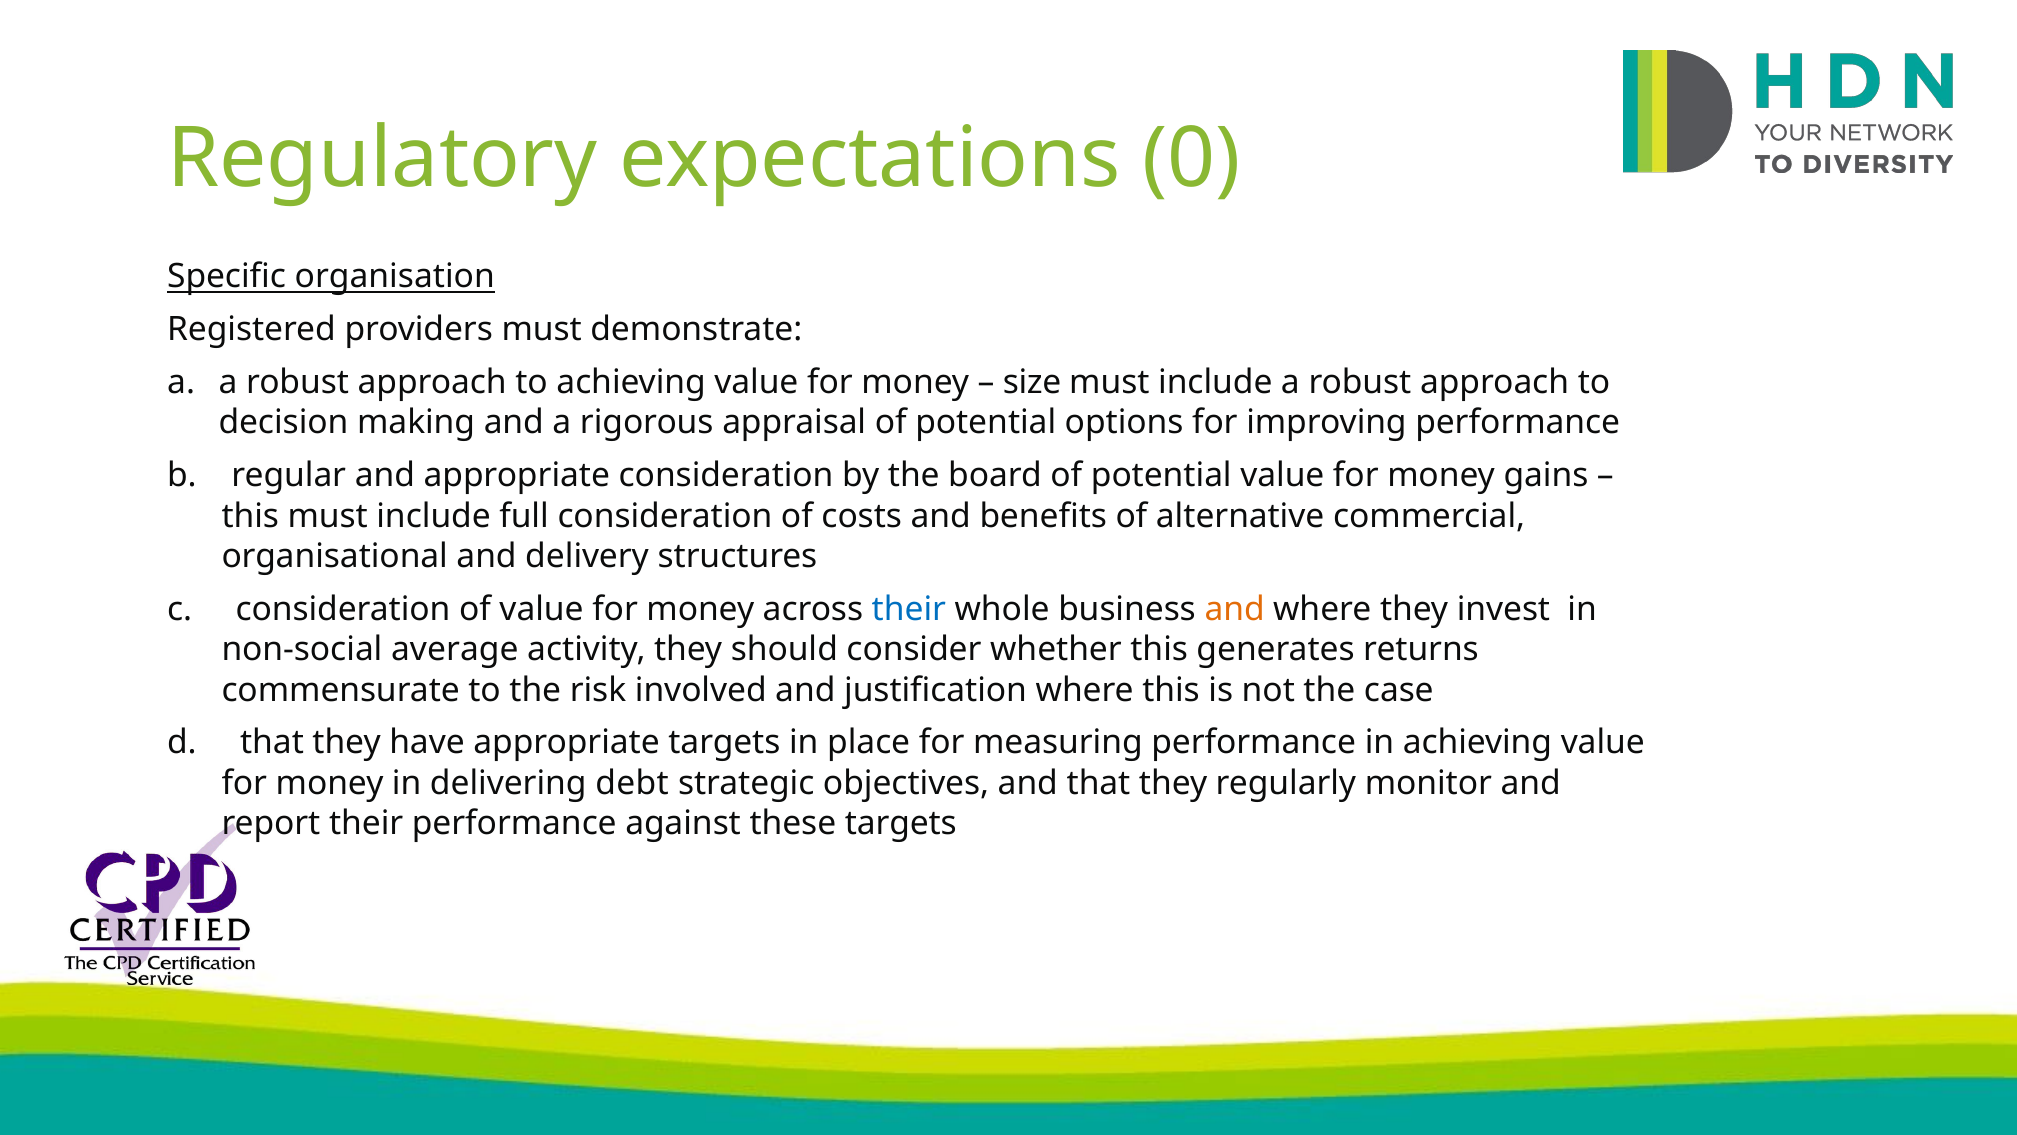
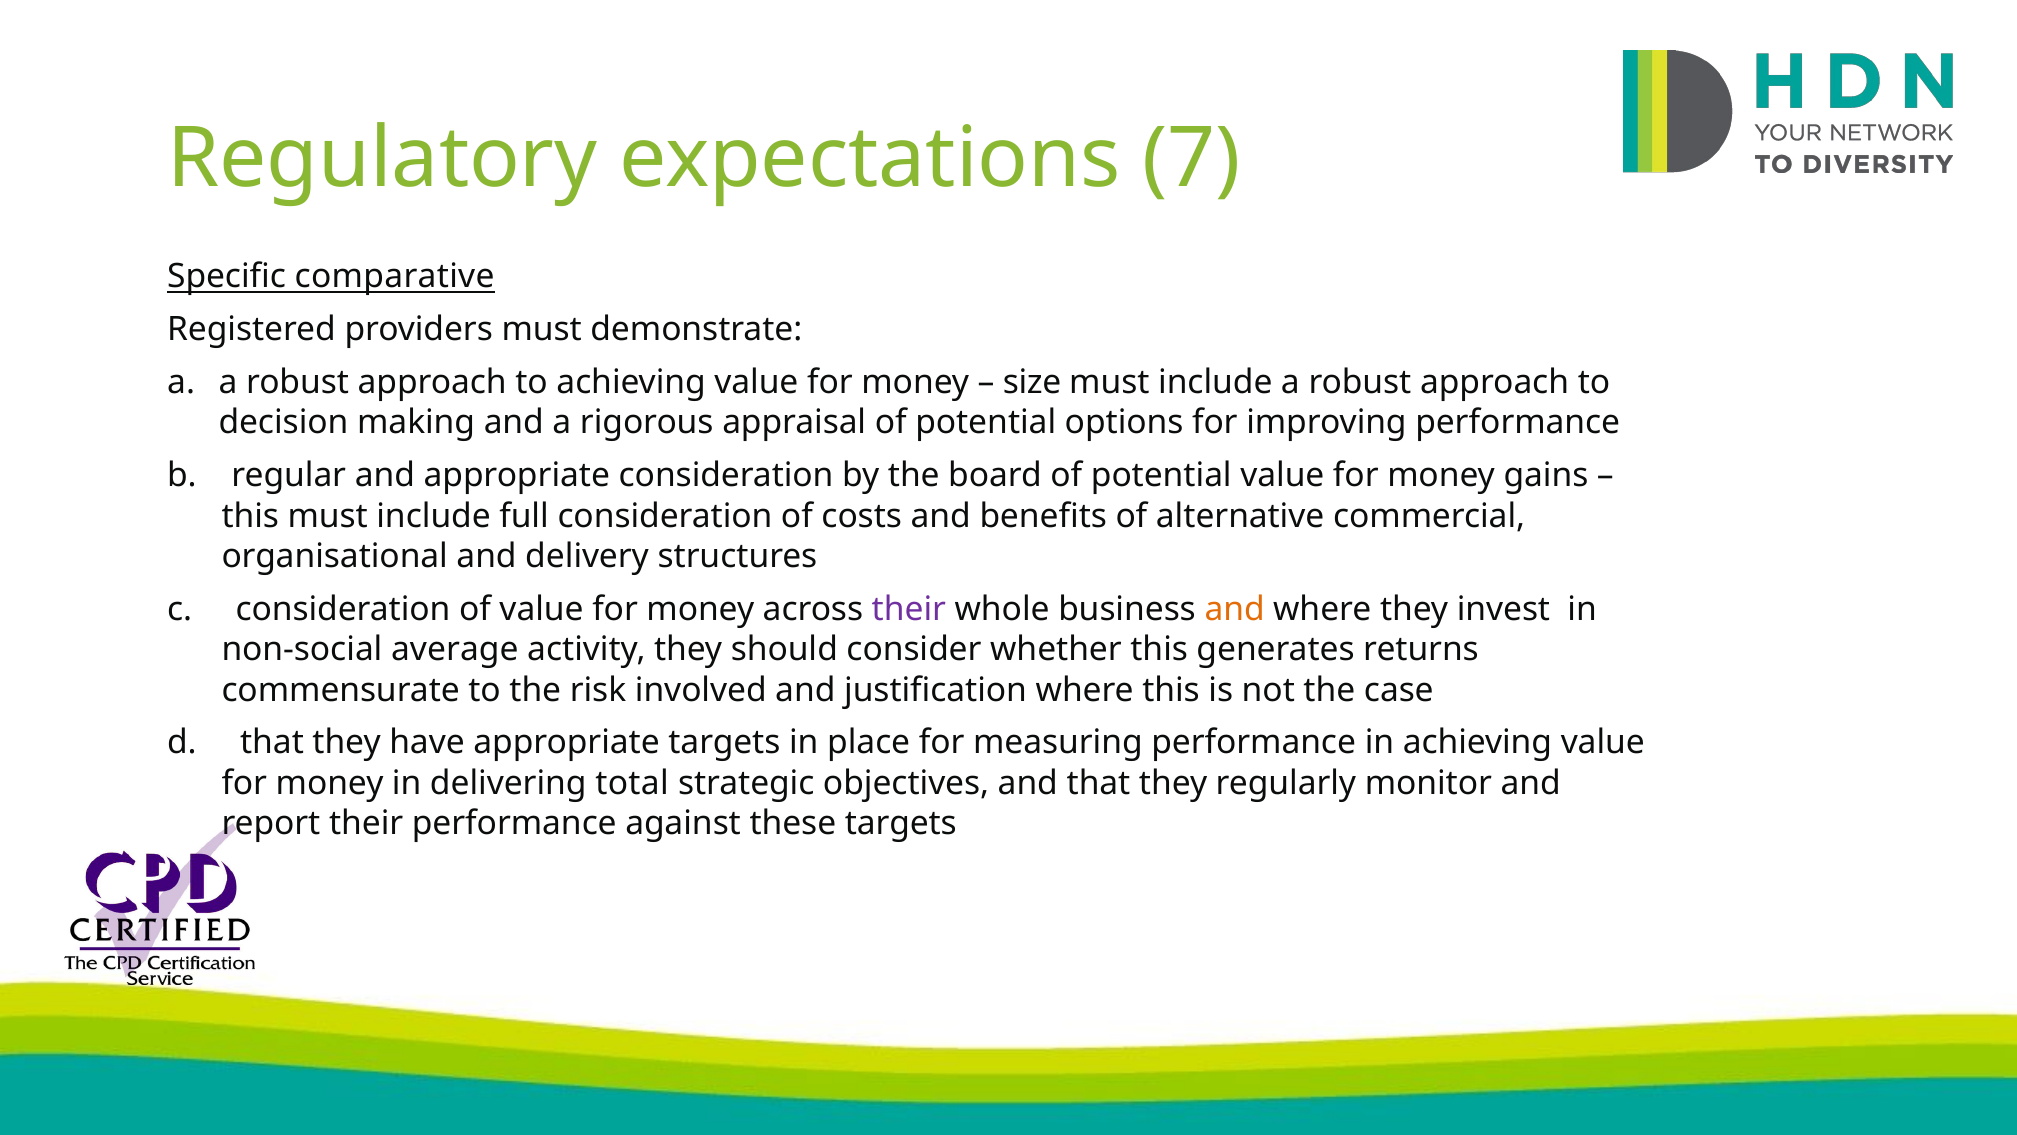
0: 0 -> 7 (1192, 158)
organisation: organisation -> comparative (395, 276)
their colour: blue -> purple (909, 609)
debt: debt -> total (632, 783)
